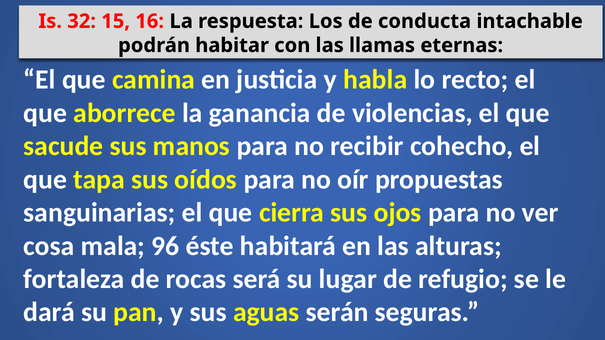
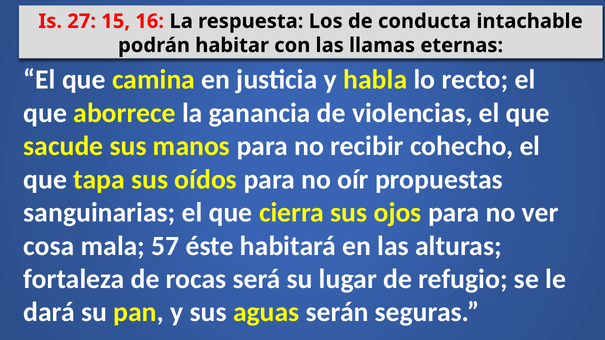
32: 32 -> 27 (82, 21)
96: 96 -> 57 (165, 246)
